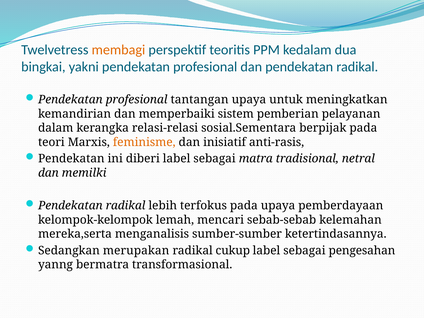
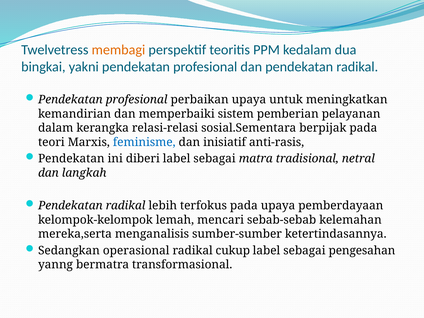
tantangan: tantangan -> perbaikan (200, 100)
feminisme colour: orange -> blue (144, 142)
memilki: memilki -> langkah (84, 173)
merupakan: merupakan -> operasional (136, 251)
